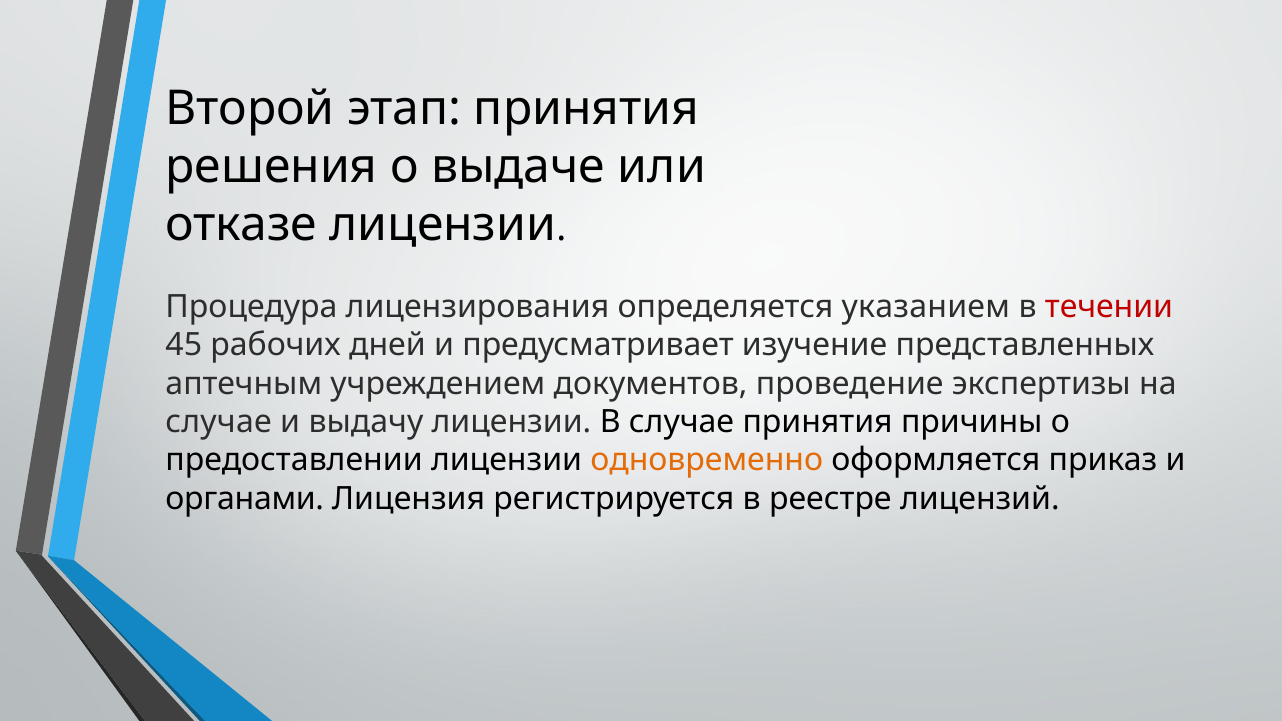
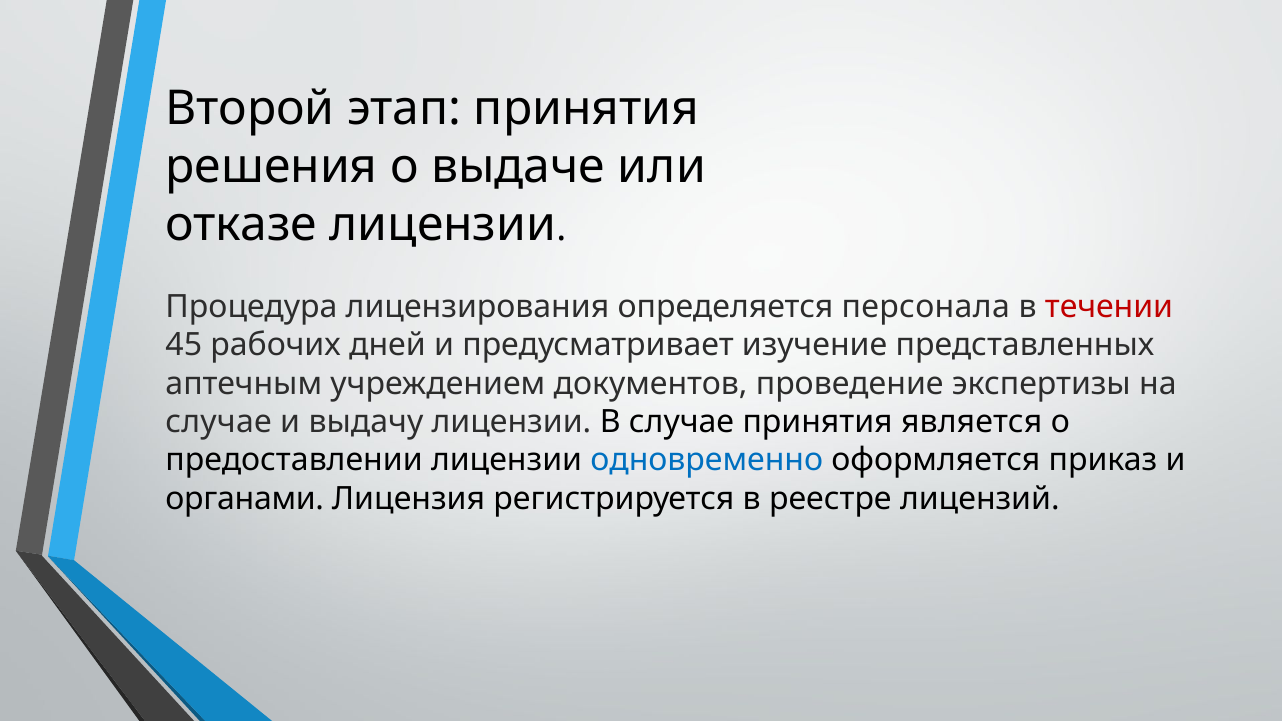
указанием: указанием -> персонала (926, 307)
причины: причины -> является (972, 422)
одновременно colour: orange -> blue (707, 460)
